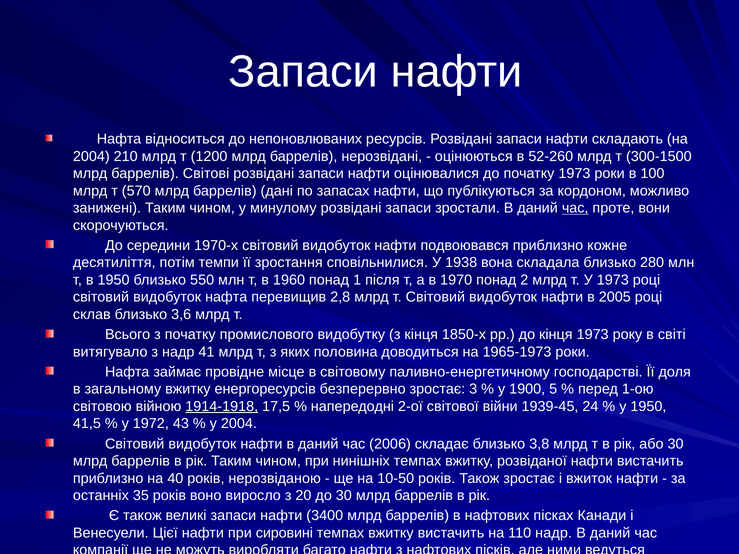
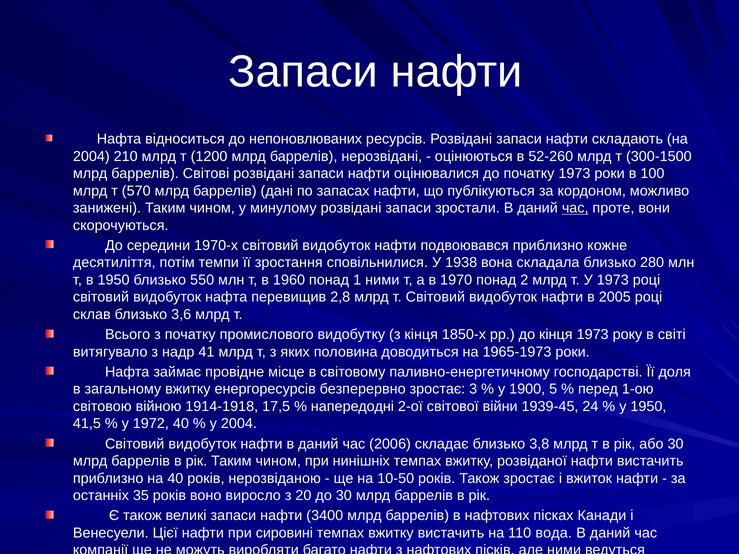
1 після: після -> ними (382, 280)
1914-1918 underline: present -> none (222, 407)
1972 43: 43 -> 40 (181, 424)
110 надр: надр -> вода (554, 533)
